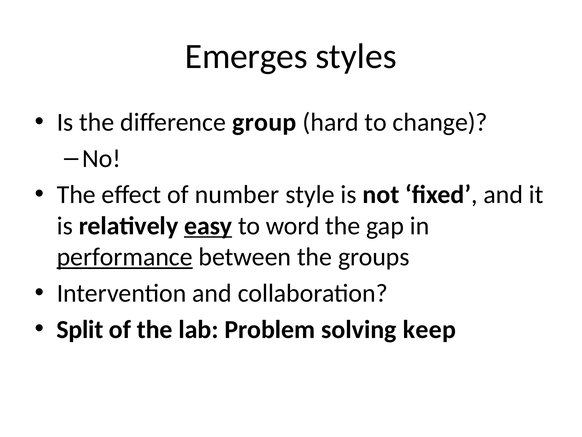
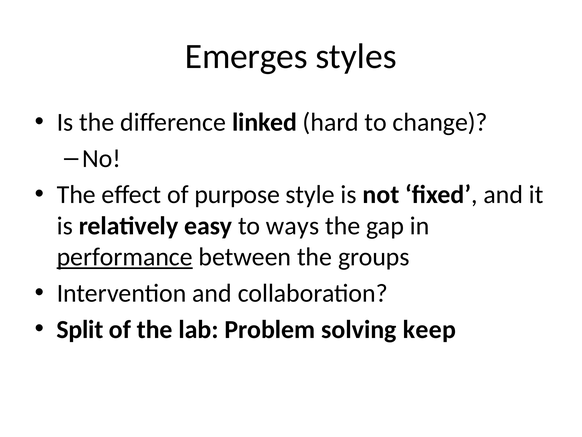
group: group -> linked (265, 122)
number: number -> purpose (237, 195)
easy underline: present -> none (208, 226)
word: word -> ways (293, 226)
